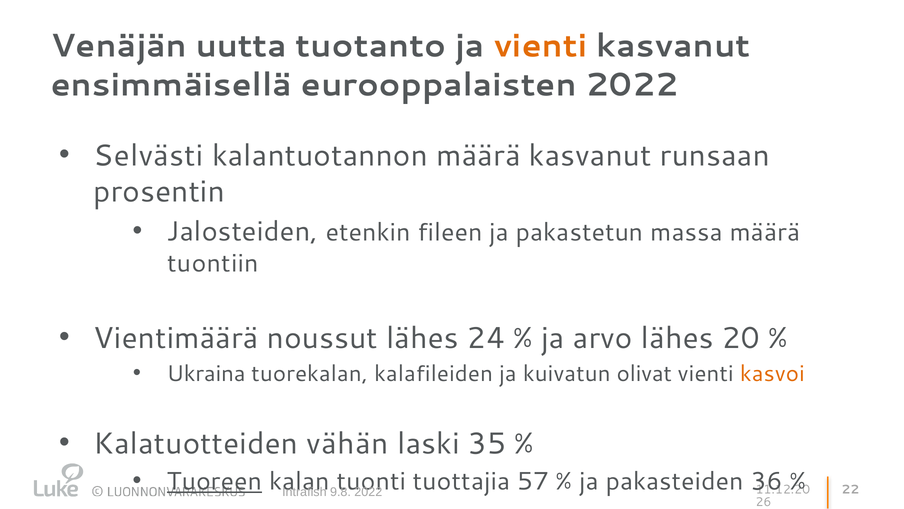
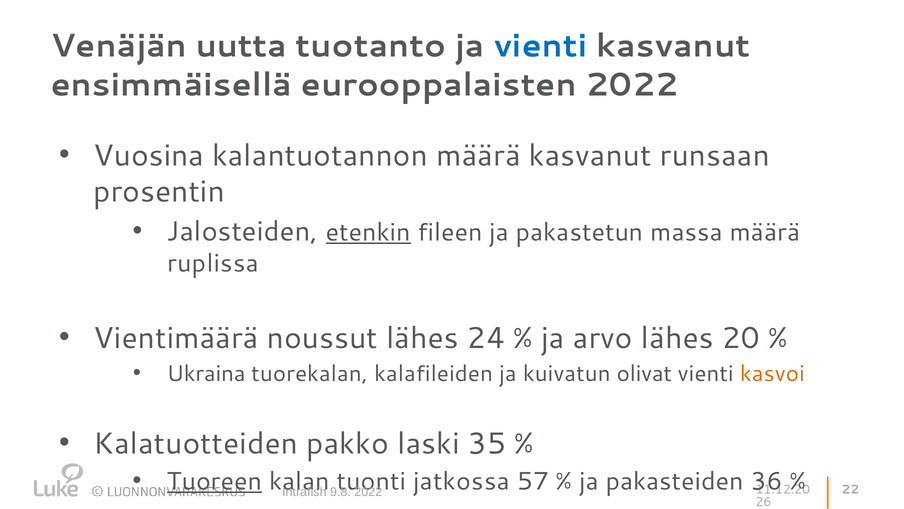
vienti colour: orange -> blue (541, 46)
Selvästi: Selvästi -> Vuosina (149, 155)
etenkin underline: none -> present (368, 232)
tuontiin: tuontiin -> ruplissa (213, 263)
vähän: vähän -> pakko (348, 443)
tuottajia: tuottajia -> jatkossa (461, 481)
